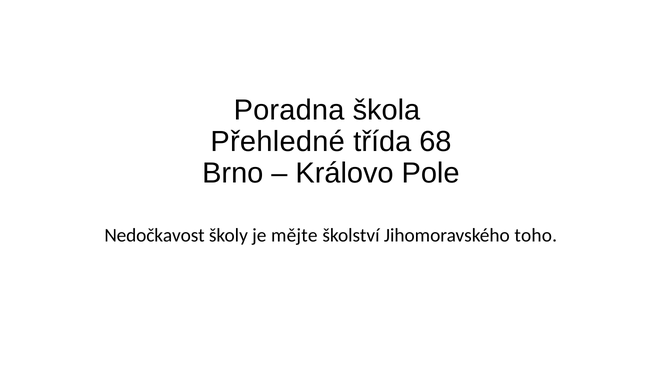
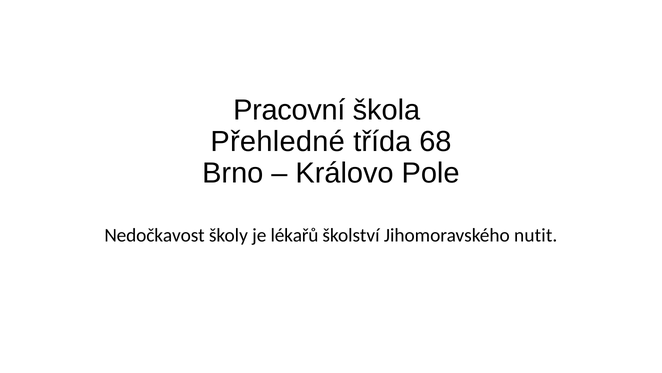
Poradna: Poradna -> Pracovní (289, 110)
mějte: mějte -> lékařů (295, 235)
toho: toho -> nutit (536, 235)
